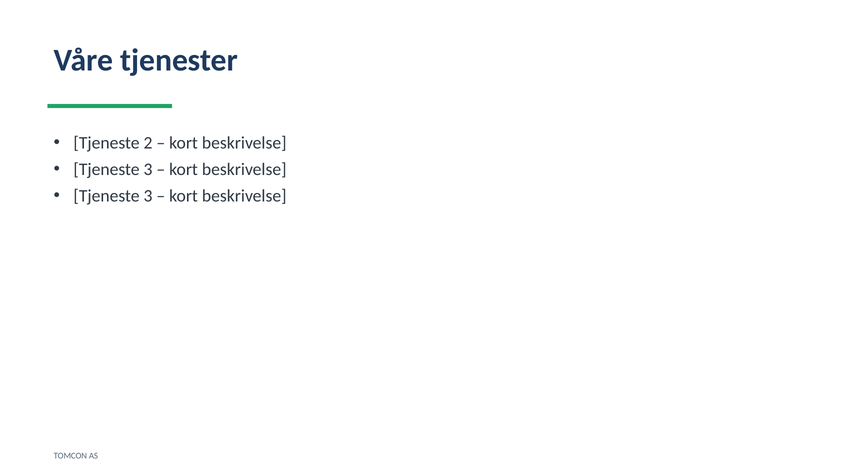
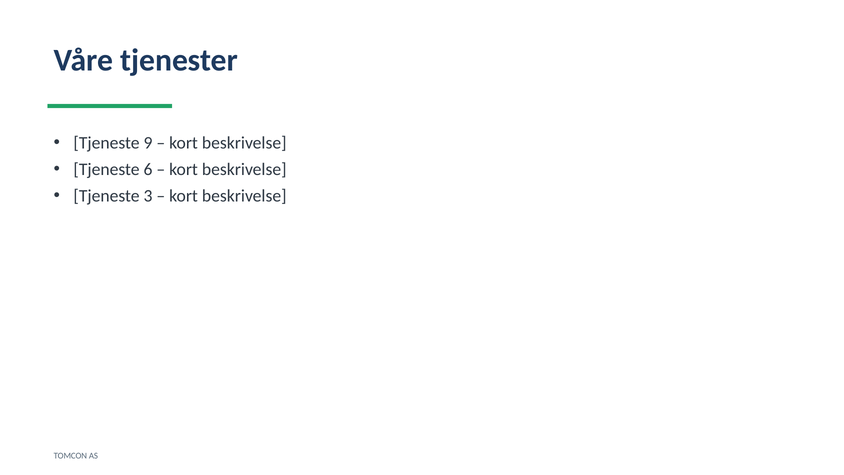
2: 2 -> 9 (148, 143)
3: 3 -> 6 (148, 169)
